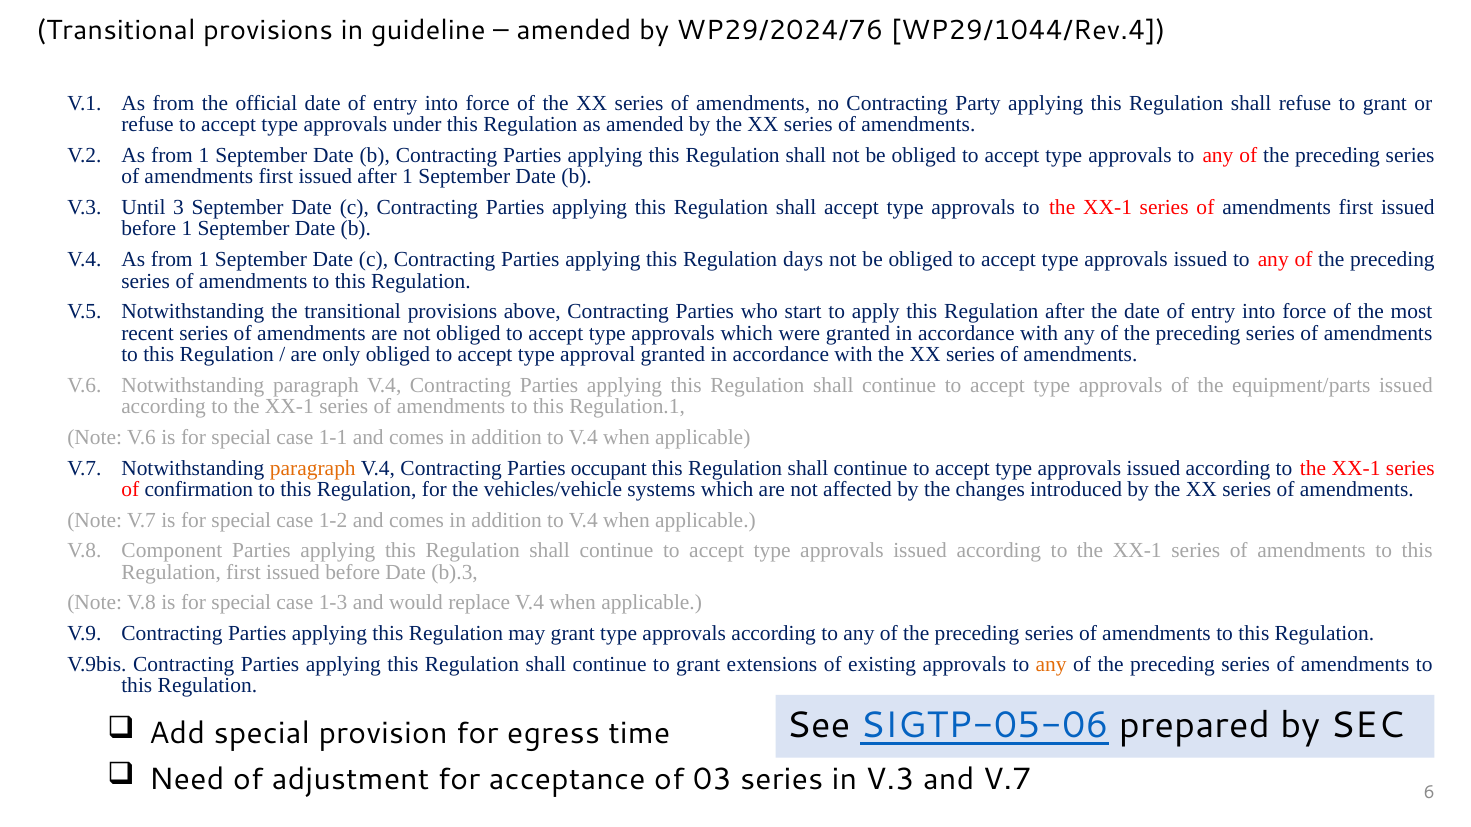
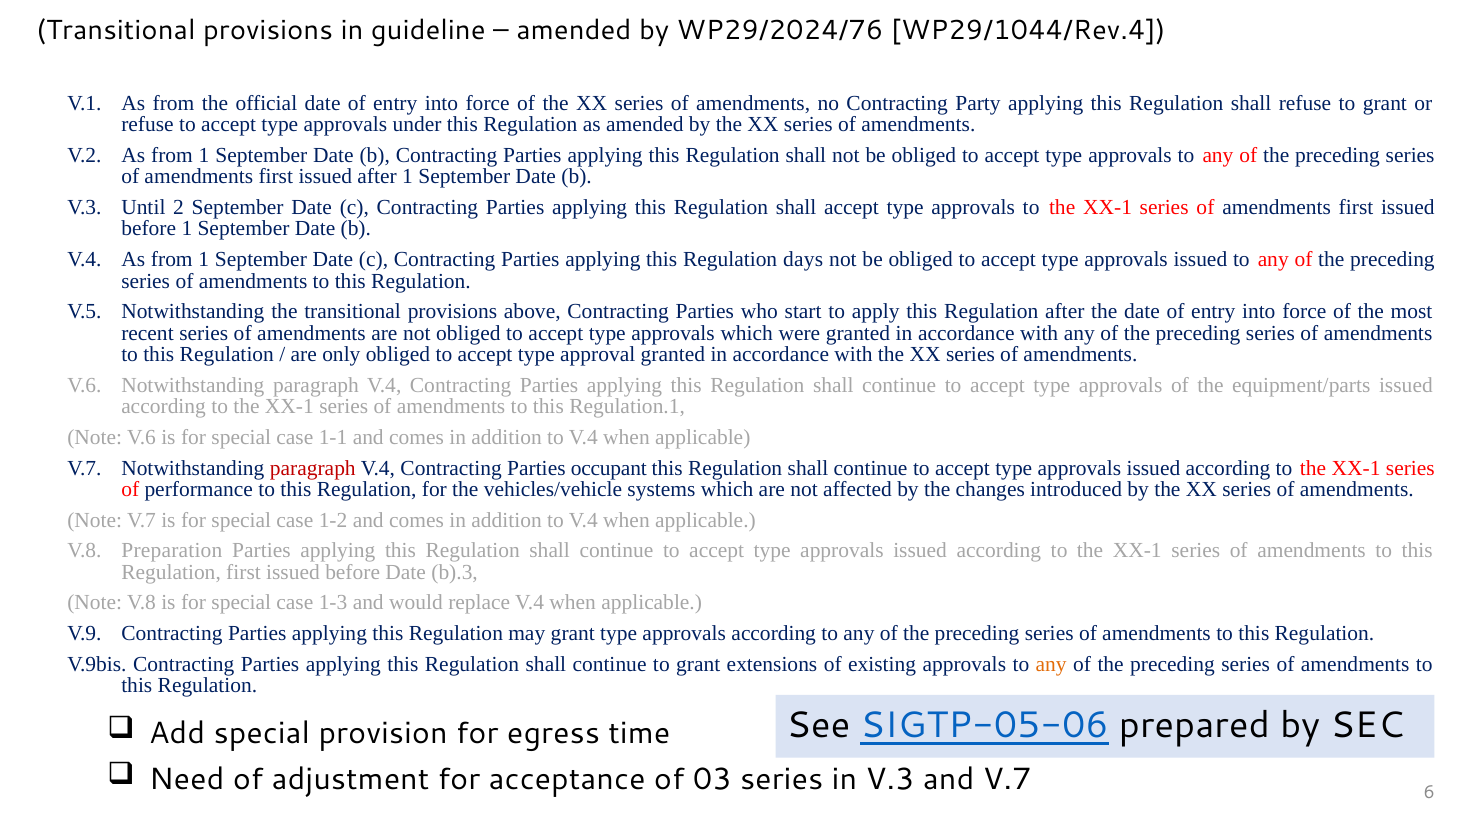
3: 3 -> 2 (179, 208)
paragraph colour: orange -> red (313, 468)
confirmation: confirmation -> performance (199, 490)
Component: Component -> Preparation (172, 551)
